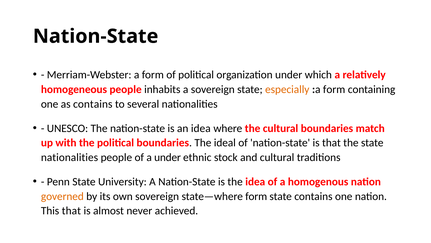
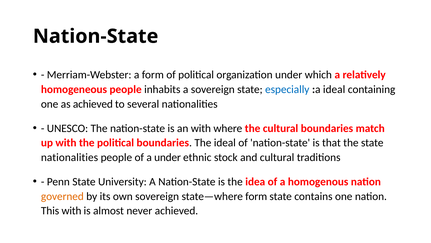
especially colour: orange -> blue (287, 89)
:a form: form -> ideal (334, 89)
as contains: contains -> achieved (93, 104)
an idea: idea -> with (201, 128)
This that: that -> with (71, 210)
